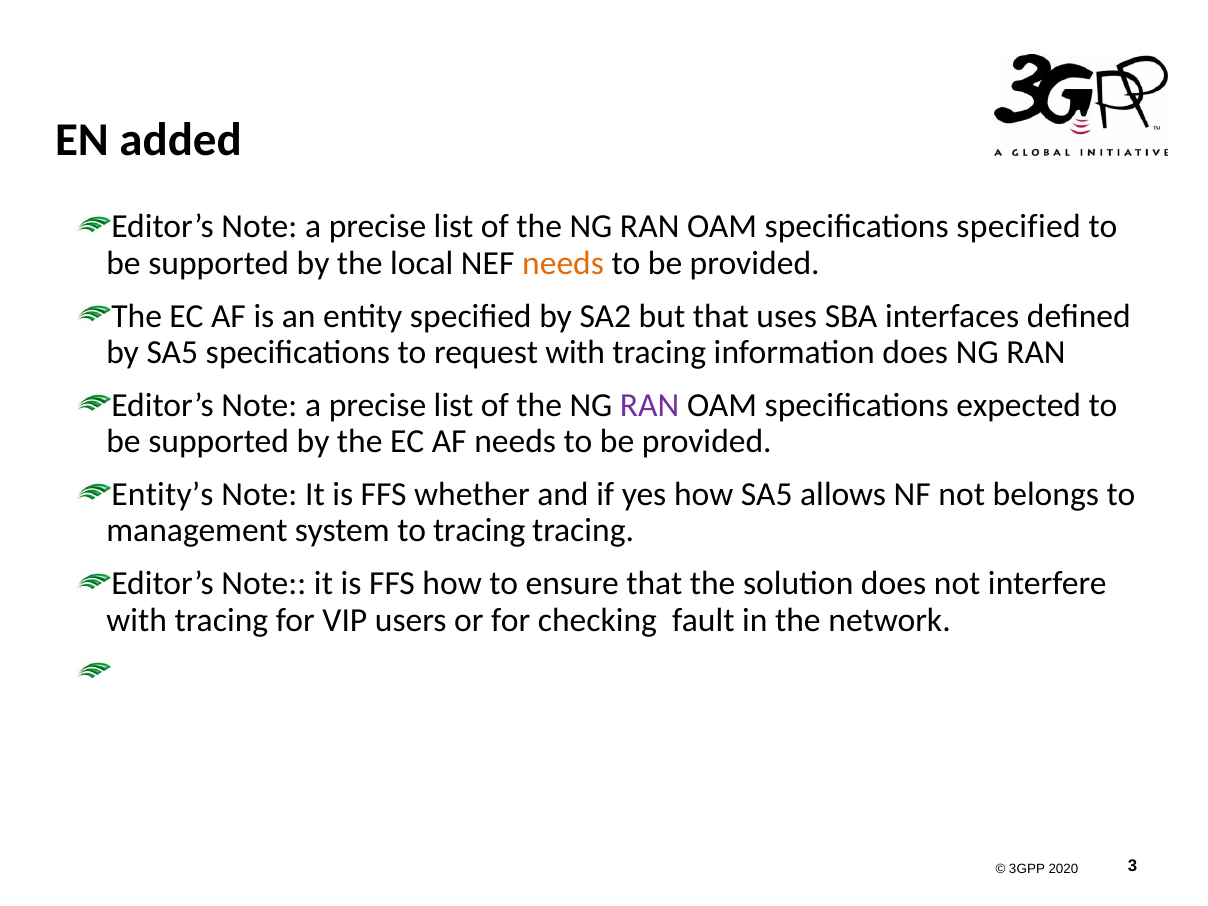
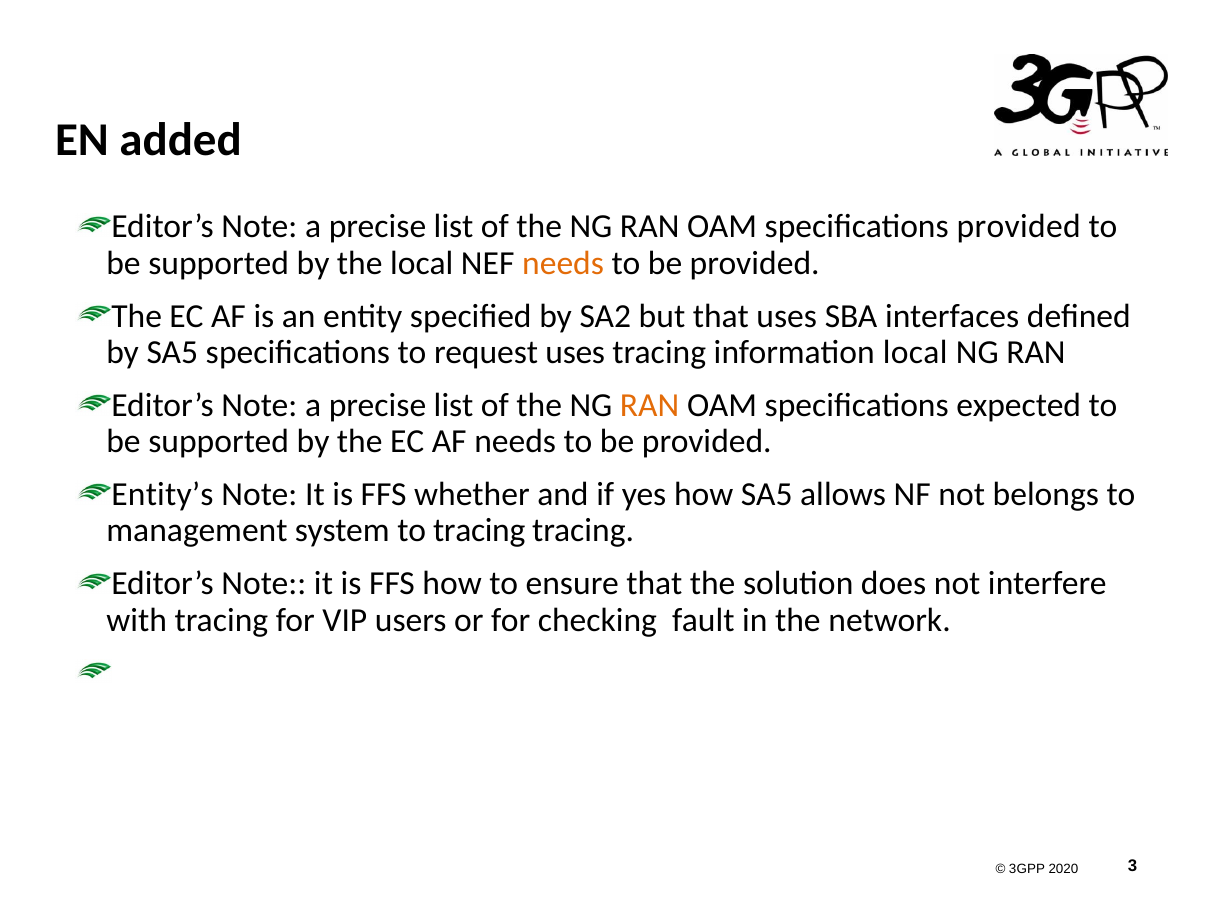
specifications specified: specified -> provided (1019, 227)
request with: with -> uses (575, 352)
information does: does -> local (915, 352)
RAN colour: purple -> orange (650, 405)
